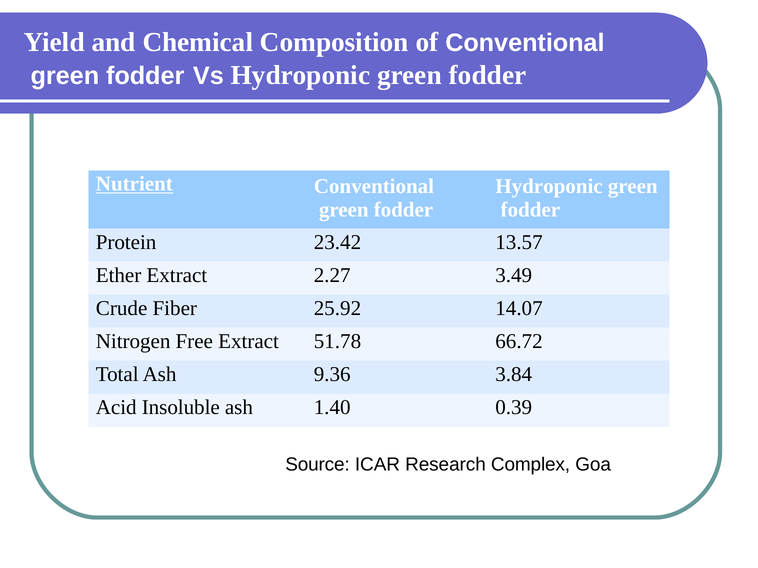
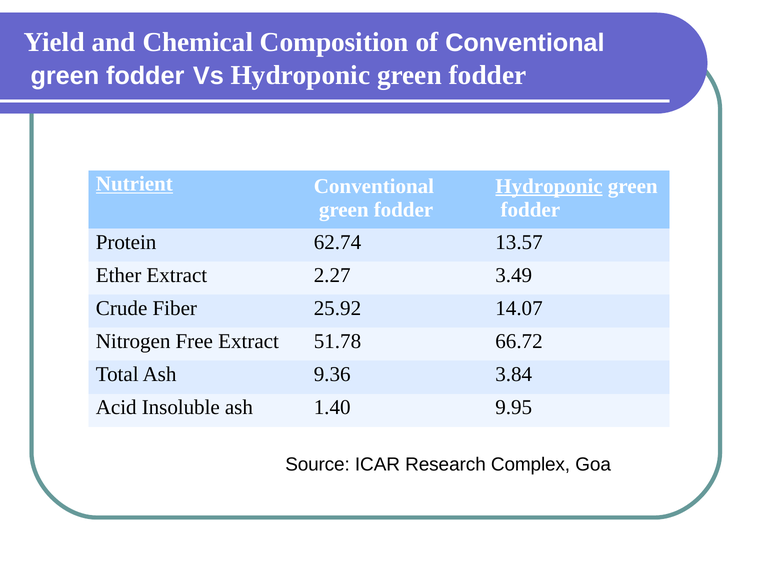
Hydroponic underline: none -> present (549, 186)
23.42: 23.42 -> 62.74 (337, 242)
0.39: 0.39 -> 9.95 (514, 408)
